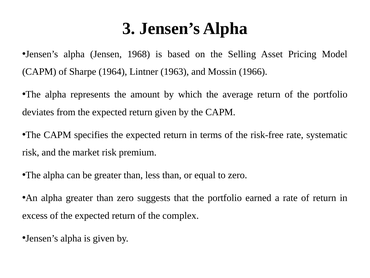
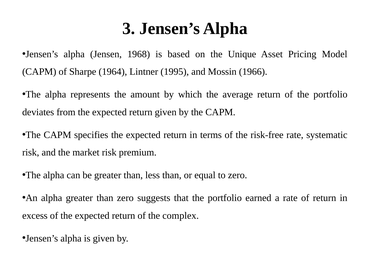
Selling: Selling -> Unique (242, 54)
1963: 1963 -> 1995 (175, 72)
